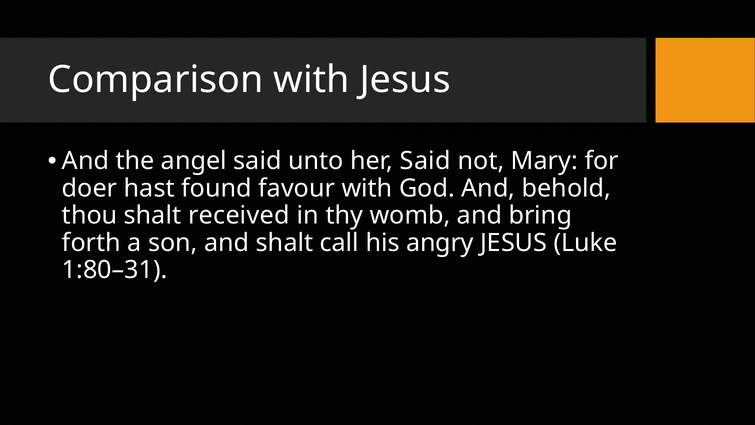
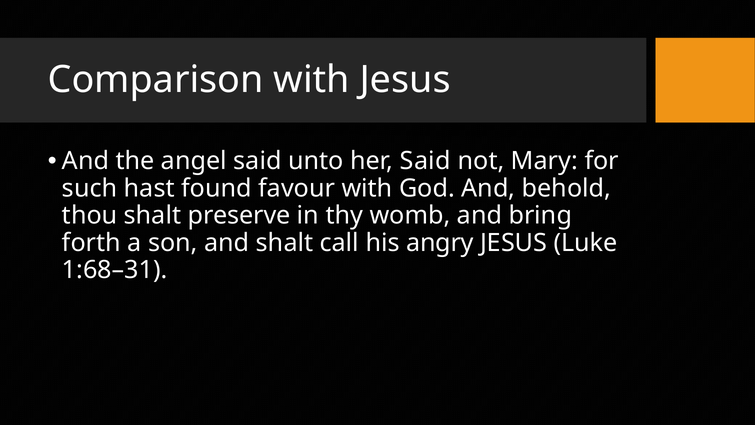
doer: doer -> such (90, 188)
received: received -> preserve (239, 215)
1:80–31: 1:80–31 -> 1:68–31 (115, 270)
